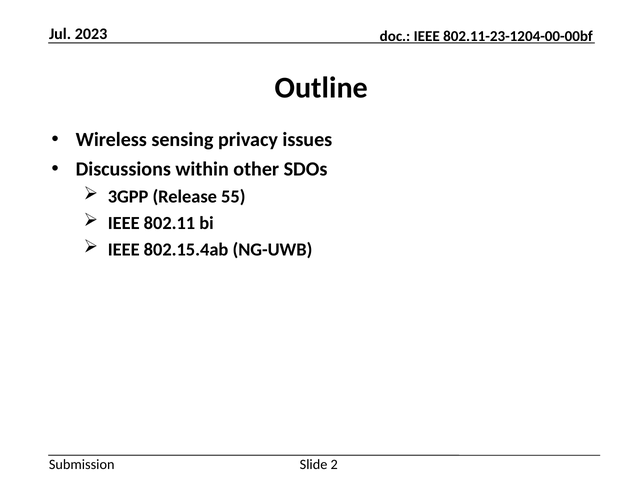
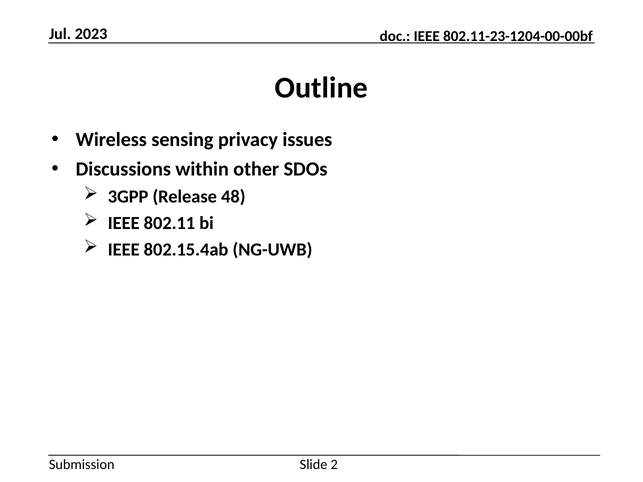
55: 55 -> 48 (233, 197)
